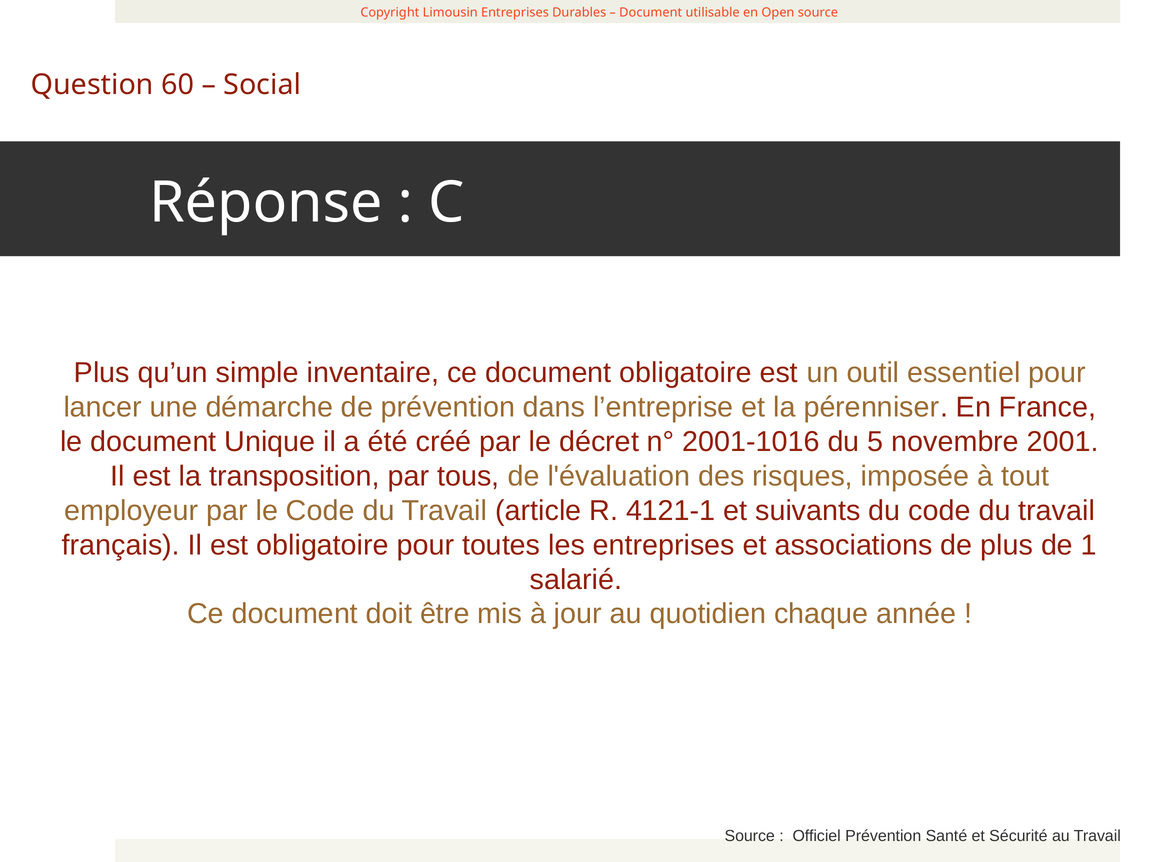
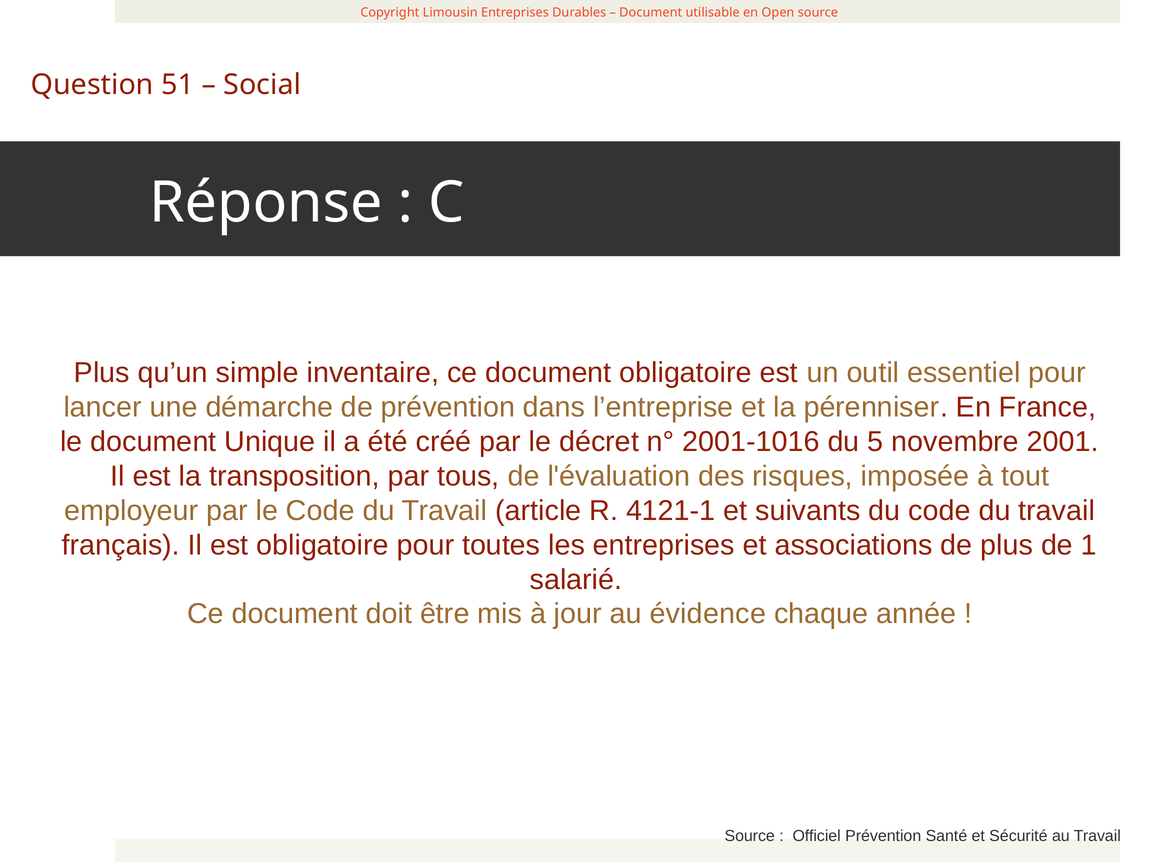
60: 60 -> 51 (178, 85)
quotidien: quotidien -> évidence (708, 614)
